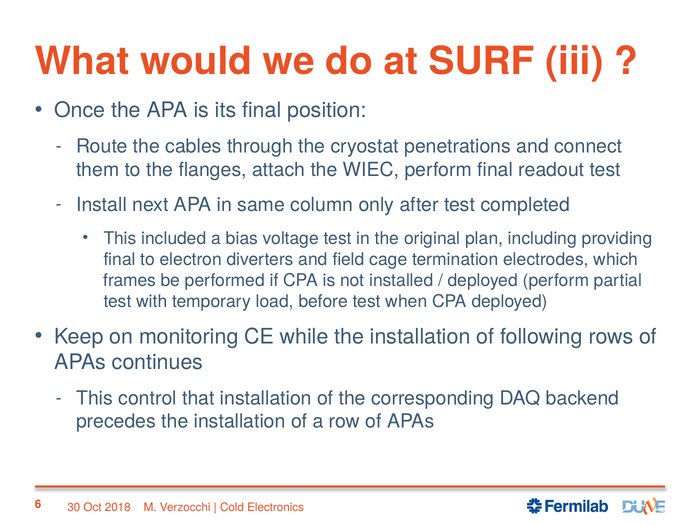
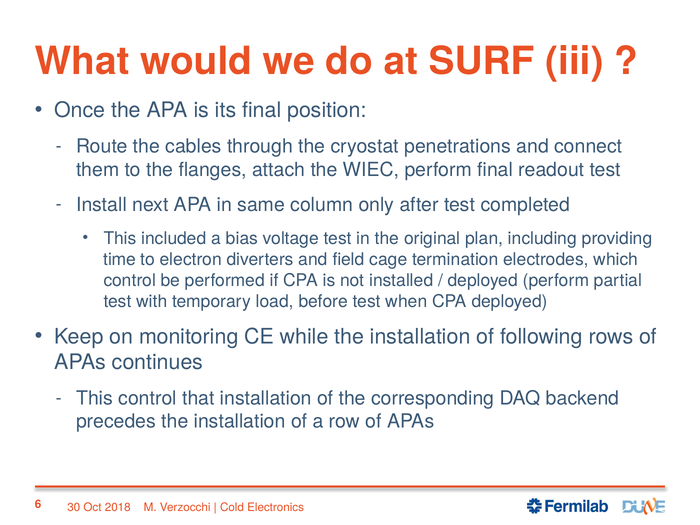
final: final -> time (120, 259)
frames: frames -> control (130, 280)
